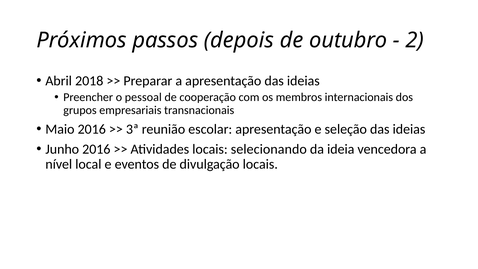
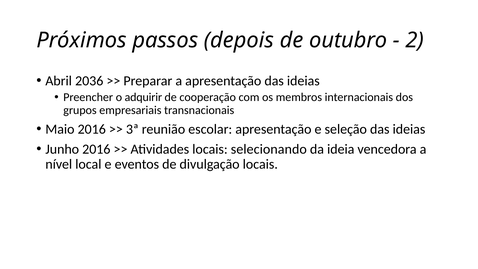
2018: 2018 -> 2036 (89, 81)
pessoal: pessoal -> adquirir (143, 97)
